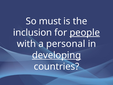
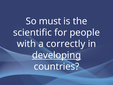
inclusion: inclusion -> scientific (32, 32)
people underline: present -> none (85, 32)
personal: personal -> correctly (66, 44)
